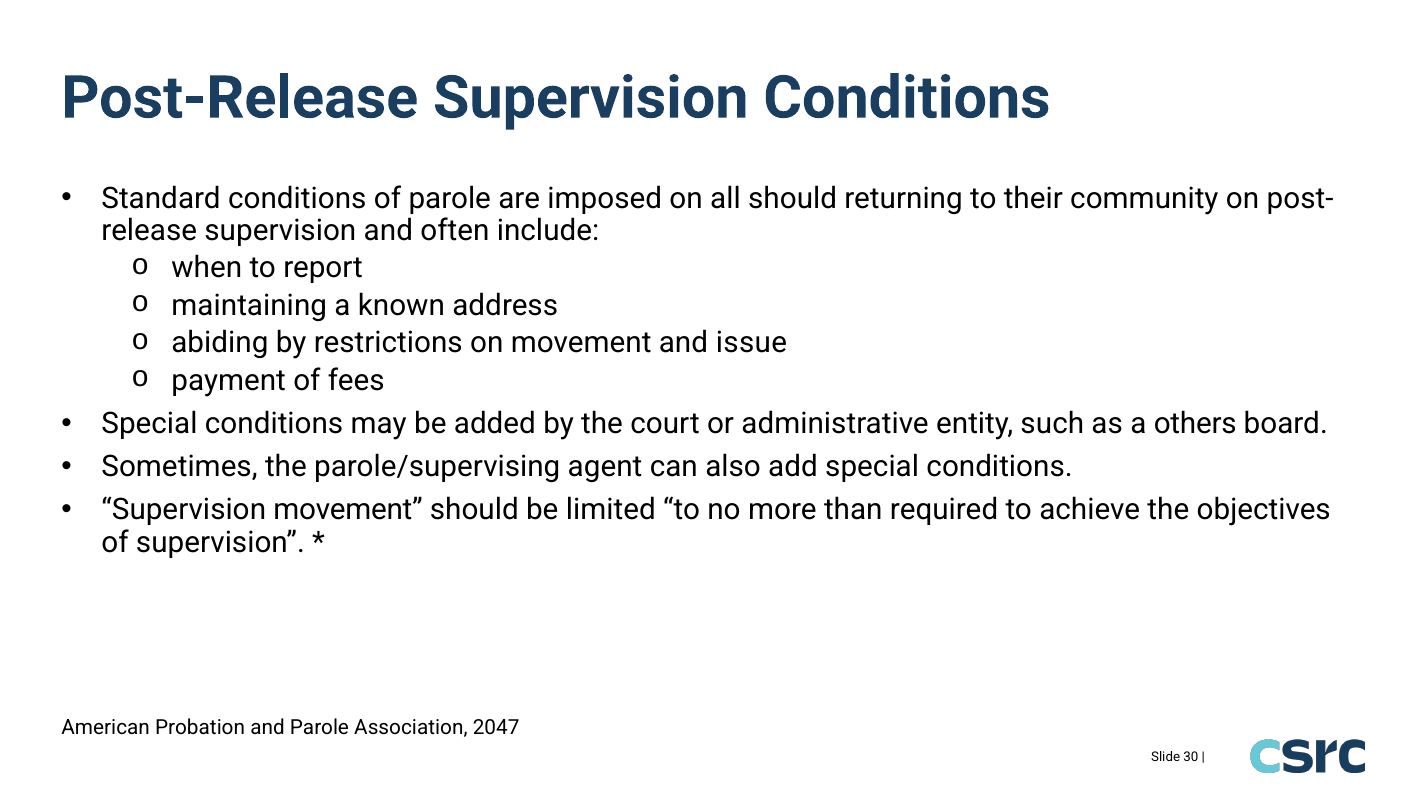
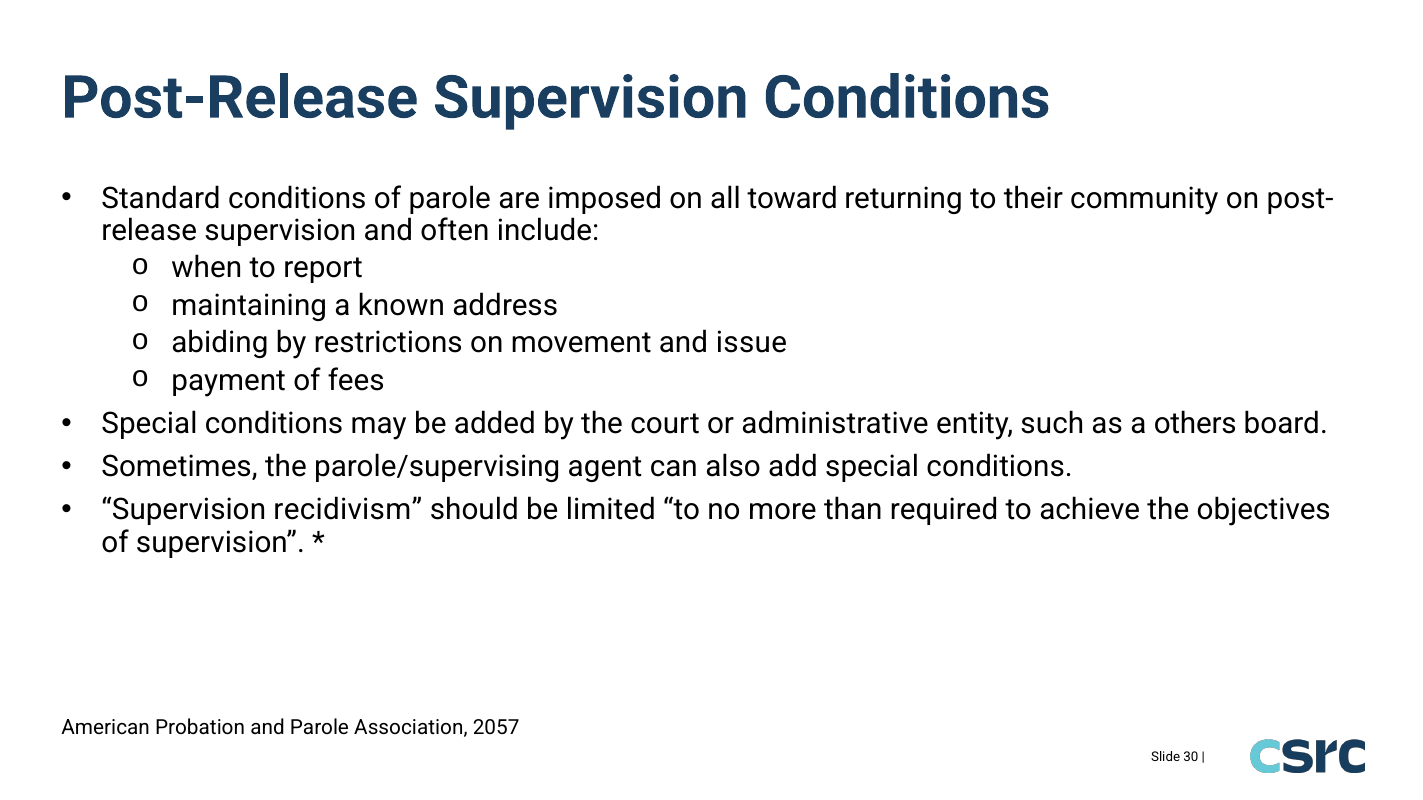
all should: should -> toward (793, 198)
Supervision movement: movement -> recidivism (348, 510)
2047: 2047 -> 2057 (496, 728)
